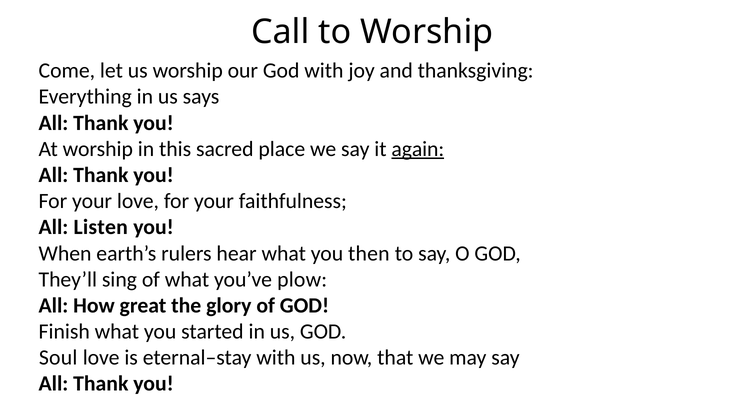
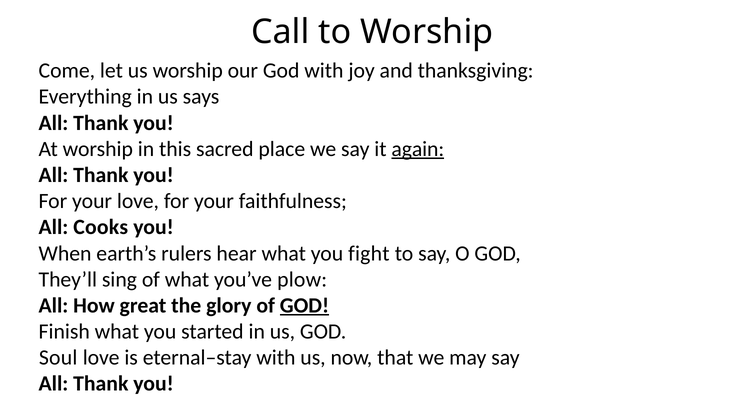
Listen: Listen -> Cooks (101, 227)
then: then -> fight (369, 253)
GOD underline: none -> present (304, 306)
